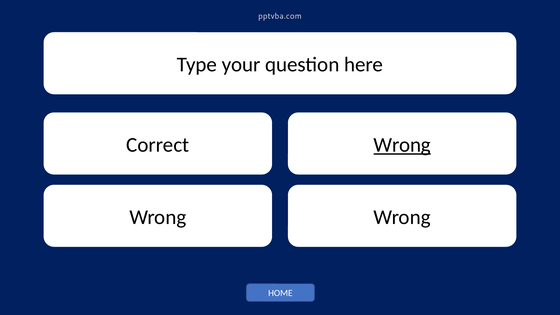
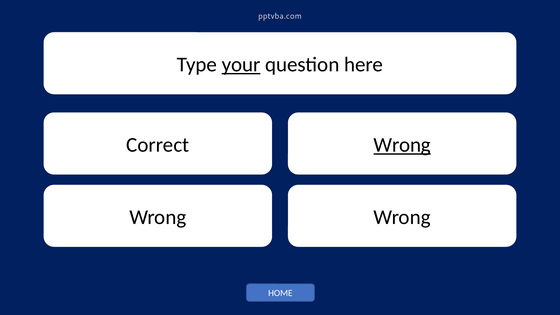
your underline: none -> present (241, 65)
